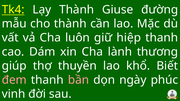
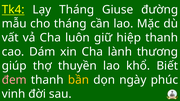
Lạy Thành: Thành -> Tháng (77, 10)
cho thành: thành -> tháng (70, 24)
bần colour: pink -> yellow (78, 80)
